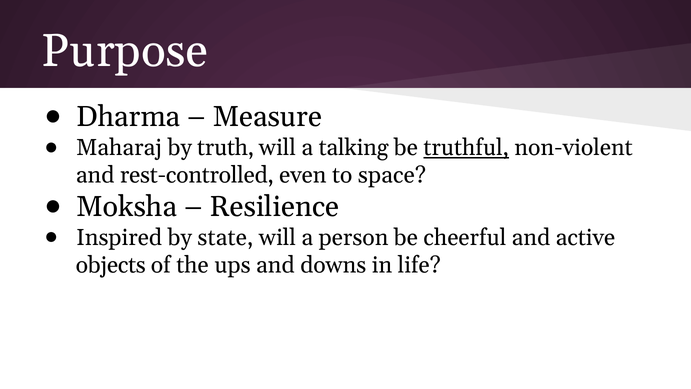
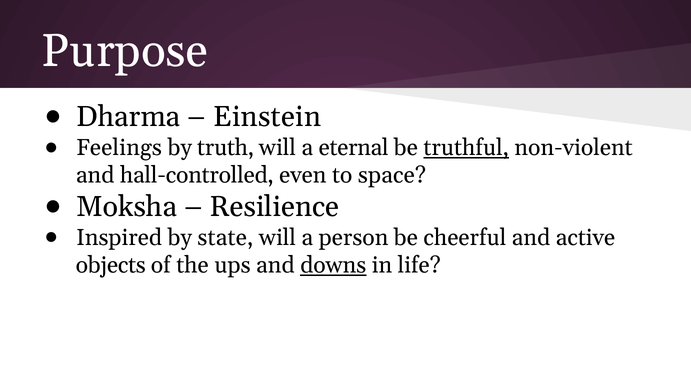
Measure: Measure -> Einstein (267, 117)
Maharaj: Maharaj -> Feelings (119, 148)
talking: talking -> eternal (354, 148)
rest-controlled: rest-controlled -> hall-controlled (197, 175)
downs underline: none -> present (333, 265)
